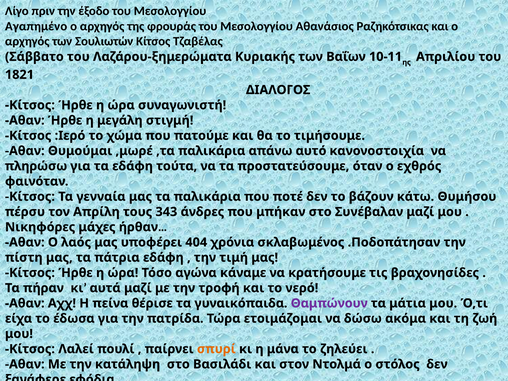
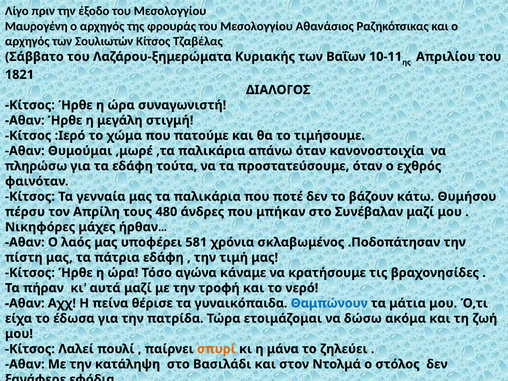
Αγαπημένο: Αγαπημένο -> Μαυρογένη (36, 26)
απάνω αυτό: αυτό -> όταν (311, 151)
343: 343 -> 480 (166, 212)
404: 404 -> 581 (196, 242)
Θαμπώνουν colour: purple -> blue (329, 303)
